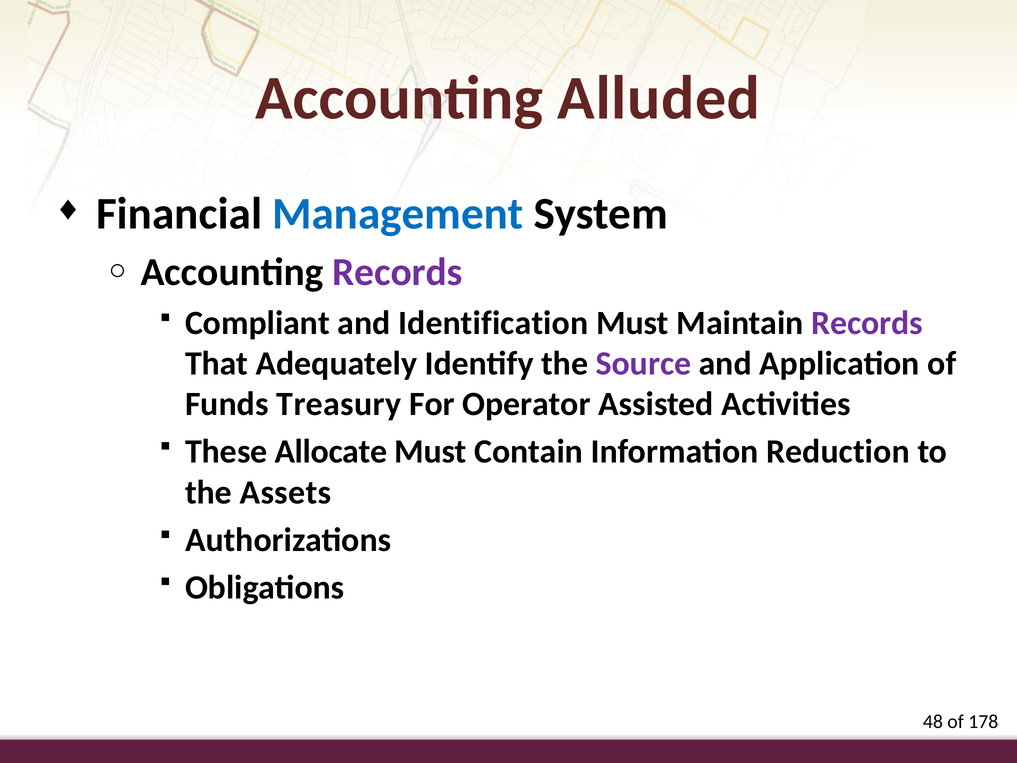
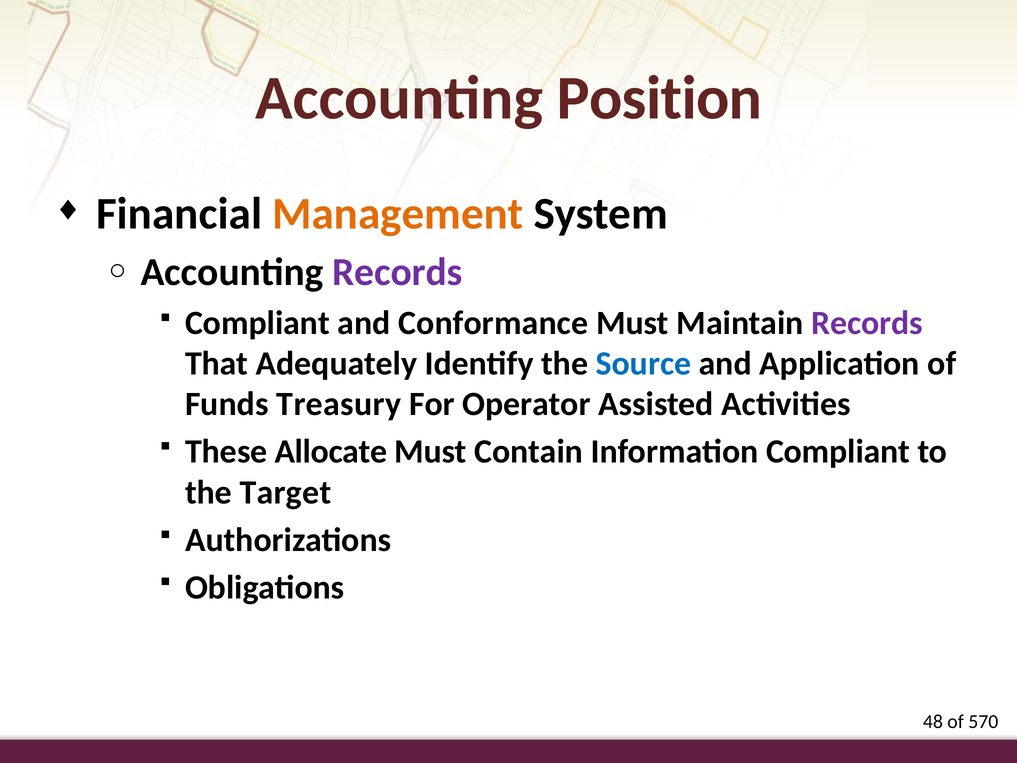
Alluded: Alluded -> Position (659, 98)
Management colour: blue -> orange (398, 214)
Identification: Identification -> Conformance (493, 323)
Source colour: purple -> blue (644, 363)
Information Reduction: Reduction -> Compliant (838, 452)
Assets: Assets -> Target (285, 492)
178: 178 -> 570 (983, 722)
